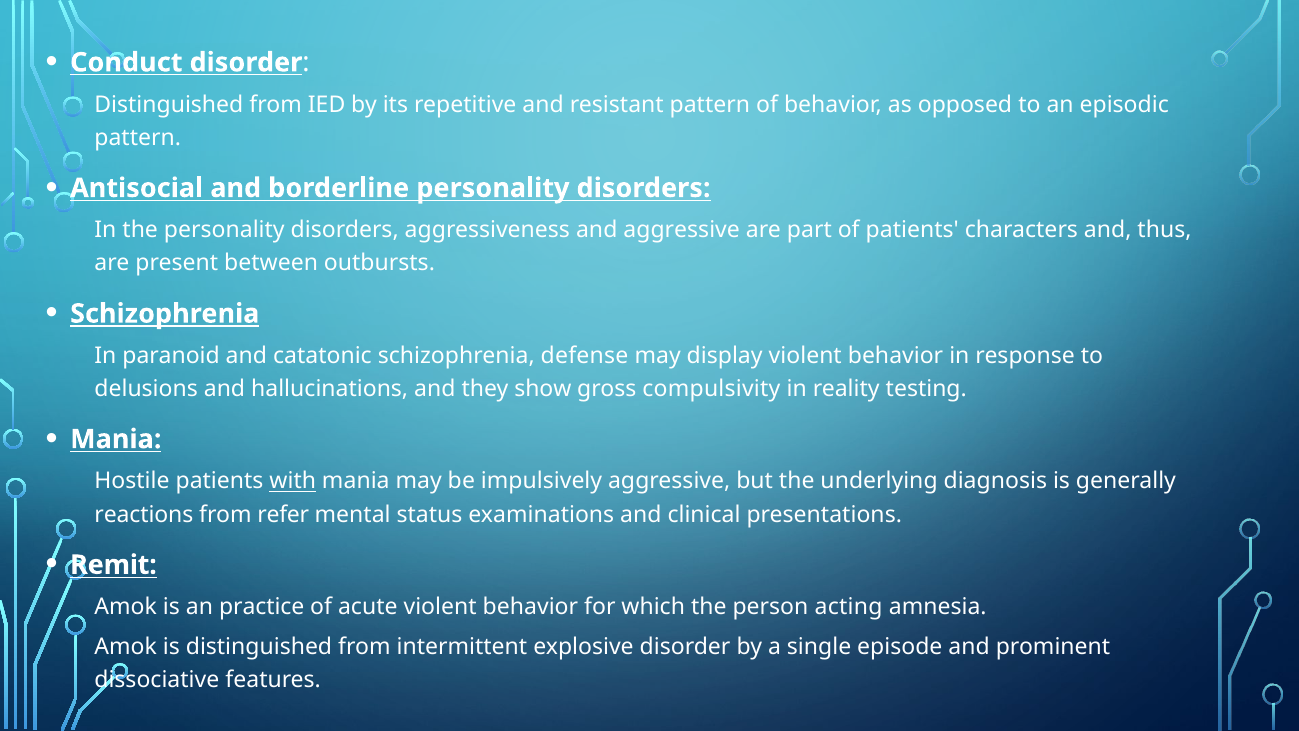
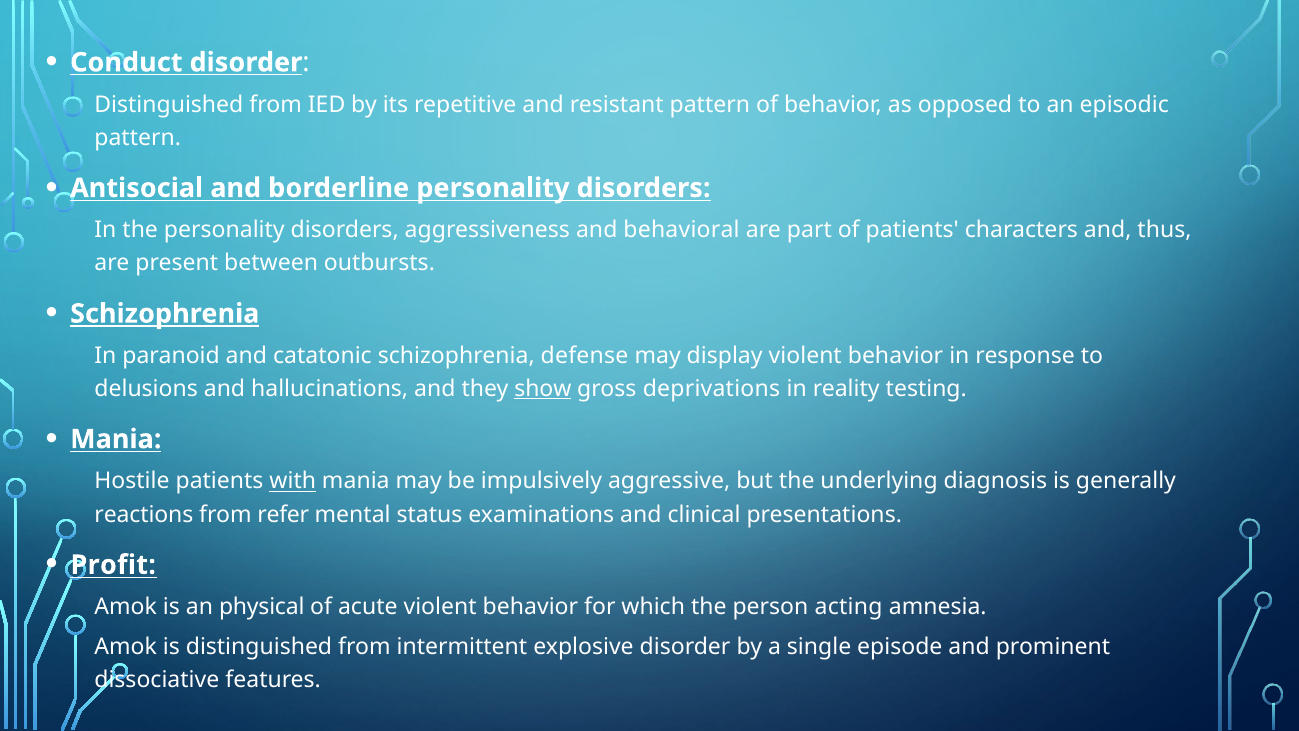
and aggressive: aggressive -> behavioral (682, 230)
show underline: none -> present (543, 389)
compulsivity: compulsivity -> deprivations (711, 389)
Remit: Remit -> Profit (113, 565)
practice: practice -> physical (262, 607)
